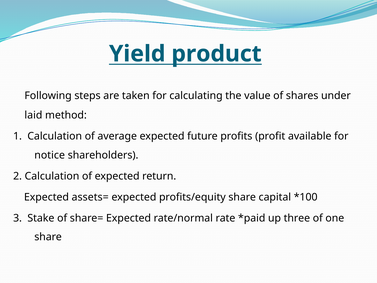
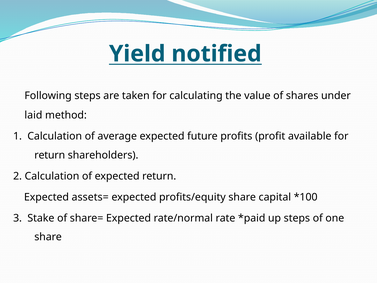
product: product -> notified (217, 54)
notice: notice -> return (50, 155)
up three: three -> steps (297, 218)
